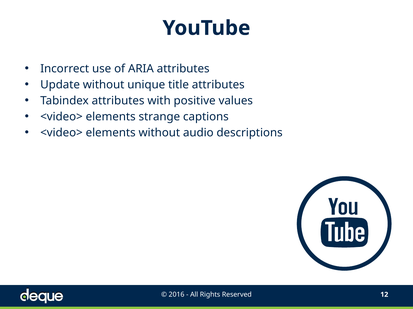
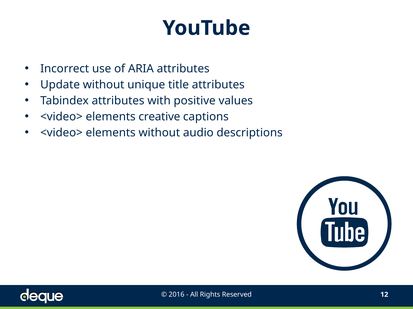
strange: strange -> creative (159, 117)
